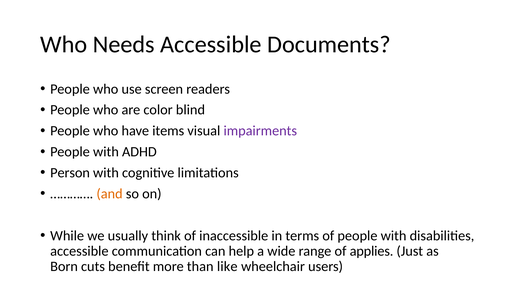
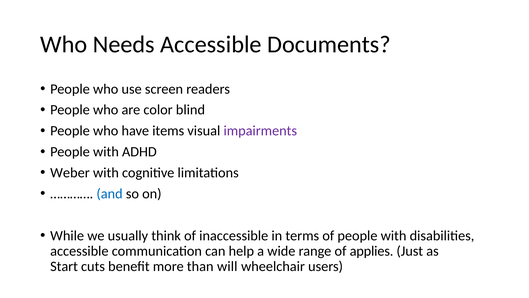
Person: Person -> Weber (70, 173)
and colour: orange -> blue (110, 193)
Born: Born -> Start (64, 266)
like: like -> will (227, 266)
